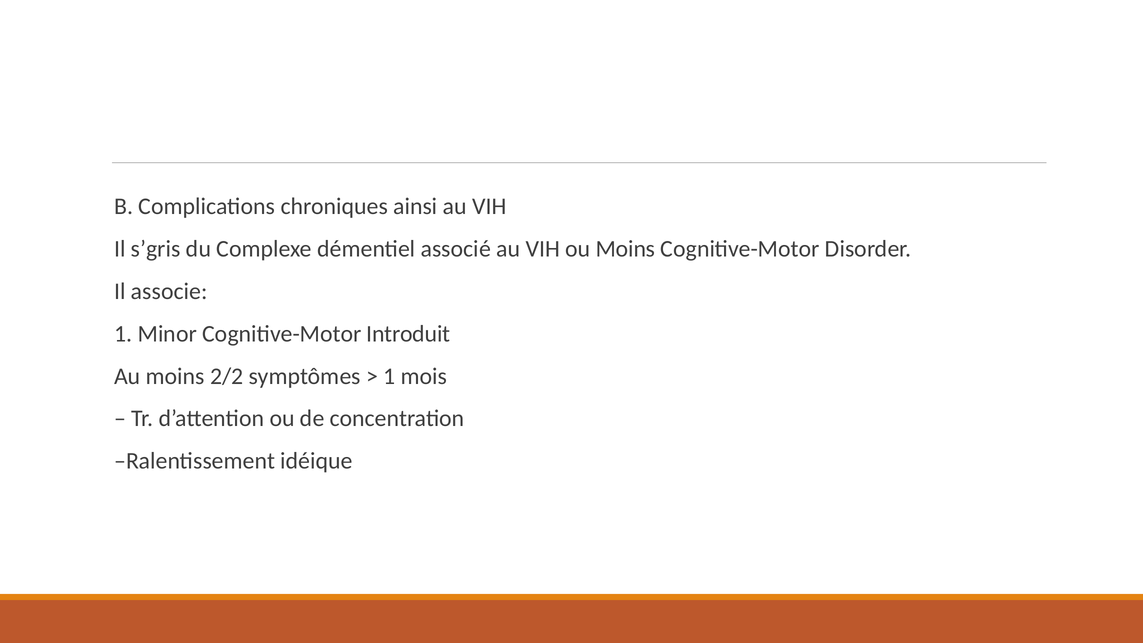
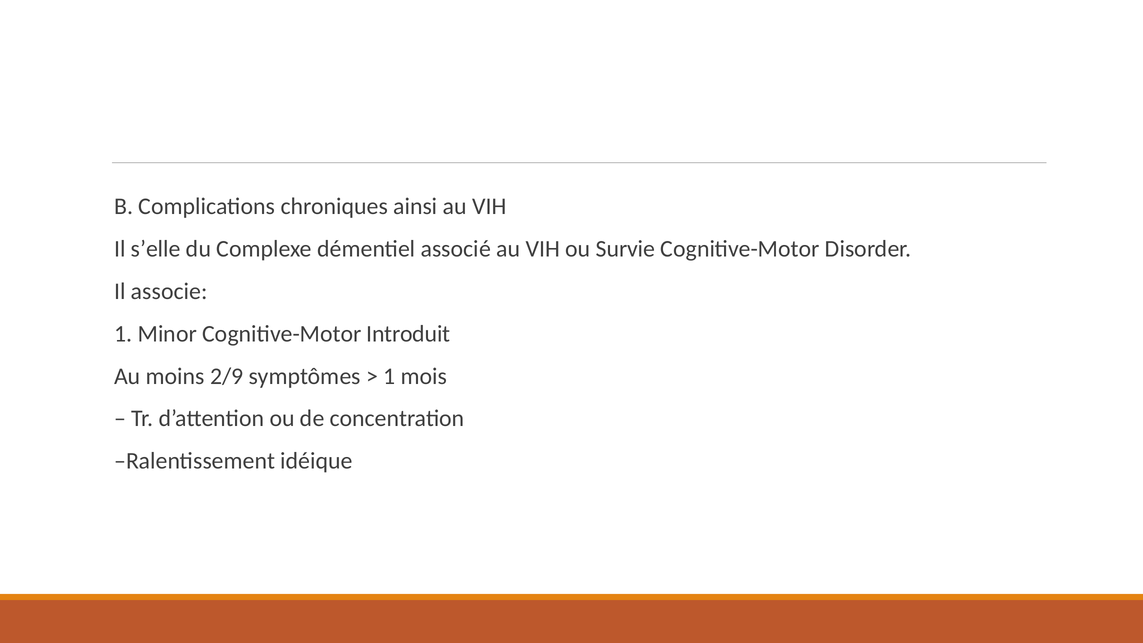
s’gris: s’gris -> s’elle (156, 249)
ou Moins: Moins -> Survie (625, 249)
2/2: 2/2 -> 2/9 (227, 376)
